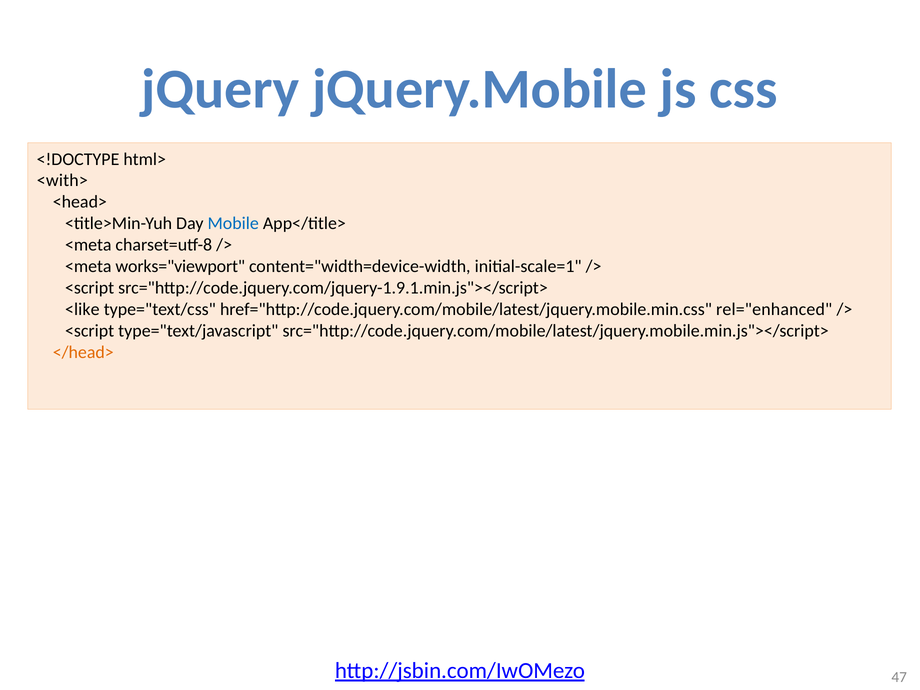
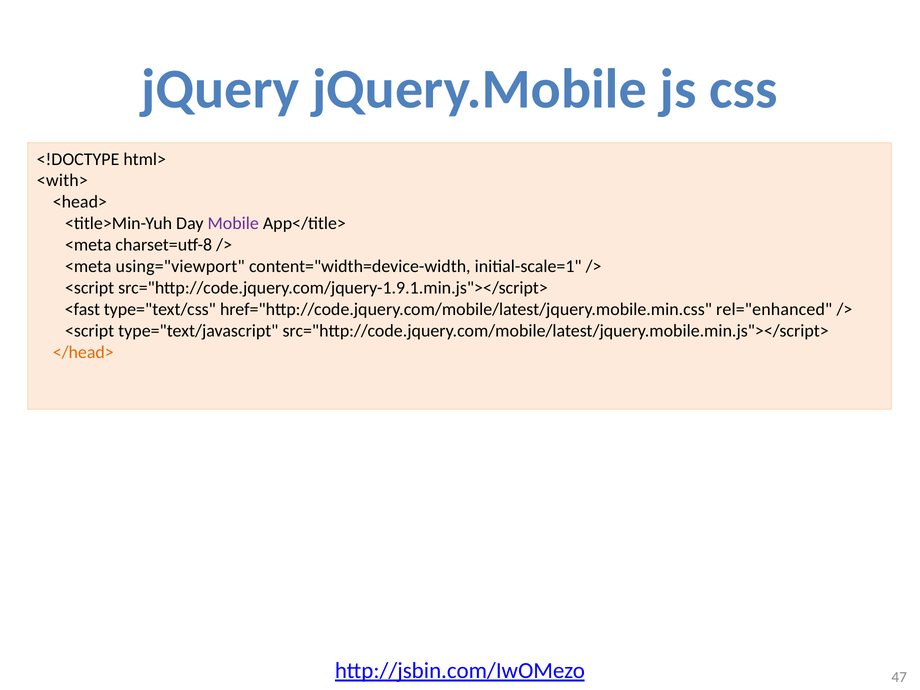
Mobile colour: blue -> purple (233, 224)
works="viewport: works="viewport -> using="viewport (180, 267)
<like: <like -> <fast (82, 309)
